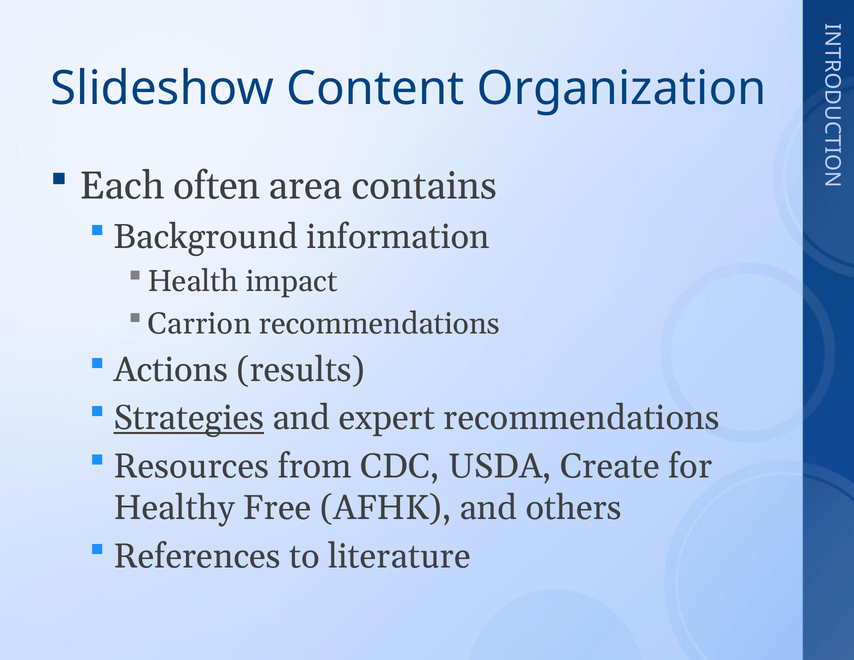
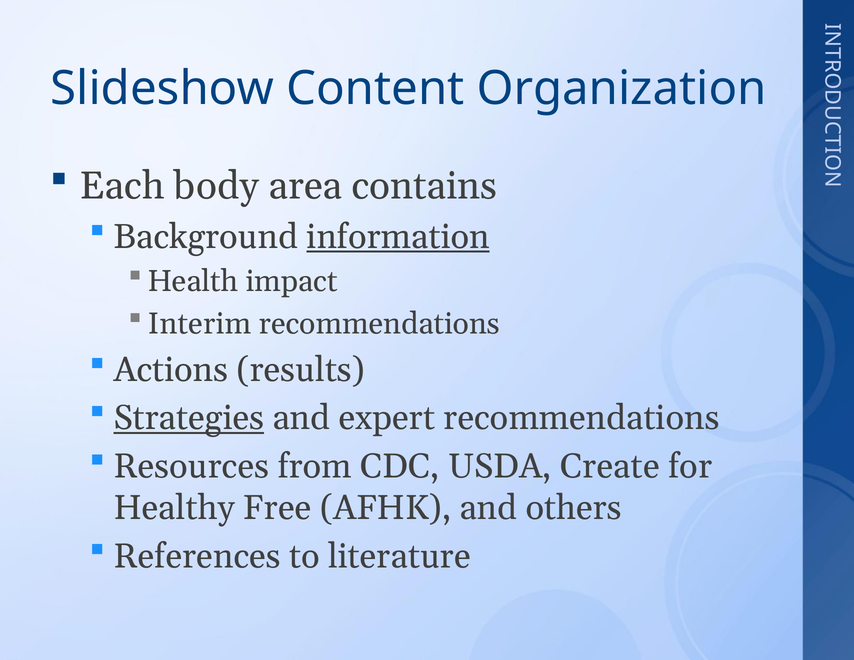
often: often -> body (216, 186)
information underline: none -> present (398, 237)
Carrion: Carrion -> Interim (199, 324)
